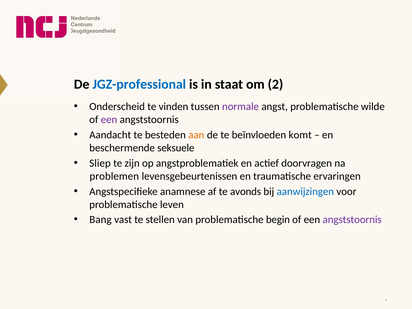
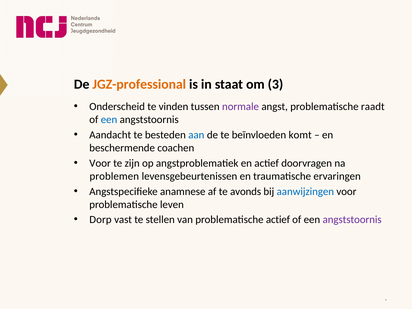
JGZ-professional colour: blue -> orange (139, 84)
2: 2 -> 3 (275, 84)
wilde: wilde -> raadt (373, 107)
een colour: purple -> blue (109, 120)
aan colour: orange -> blue (196, 135)
seksuele: seksuele -> coachen (176, 148)
Sliep: Sliep -> Voor (100, 163)
Bang: Bang -> Dorp (101, 220)
problematische begin: begin -> actief (278, 220)
